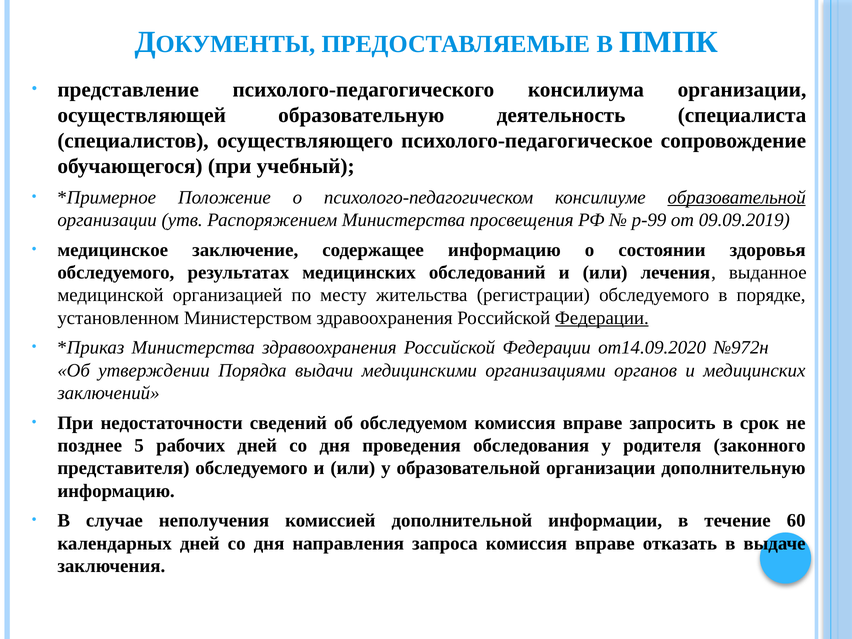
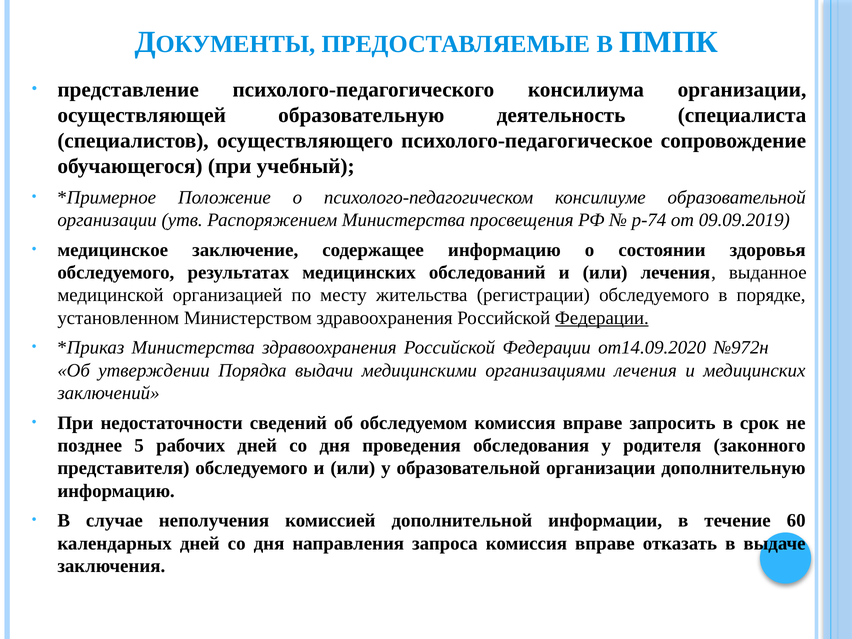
образовательной underline: present -> none (737, 197)
р-99: р-99 -> р-74 (649, 220)
организациями органов: органов -> лечения (646, 370)
